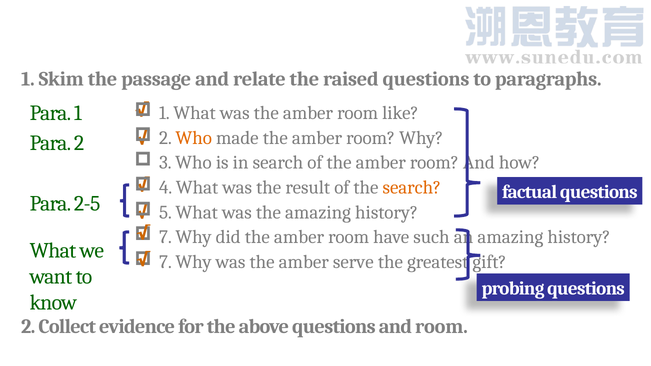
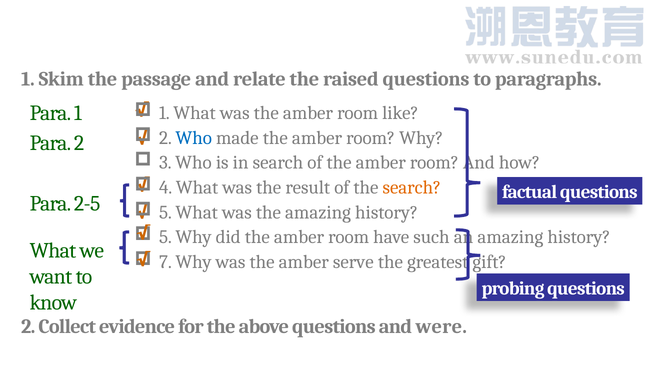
Who colour: orange -> blue (194, 138)
7: 7 -> 5 (165, 237)
and room: room -> were (441, 327)
